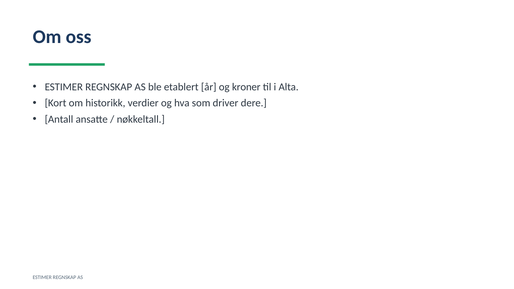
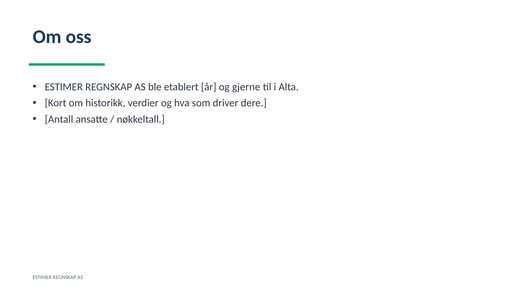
kroner: kroner -> gjerne (246, 87)
